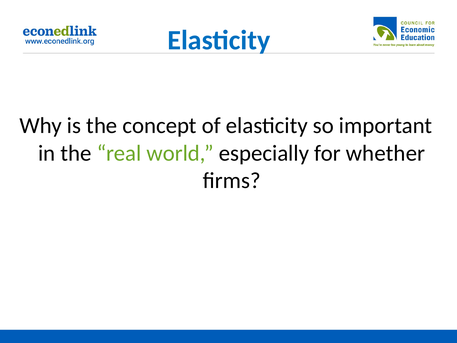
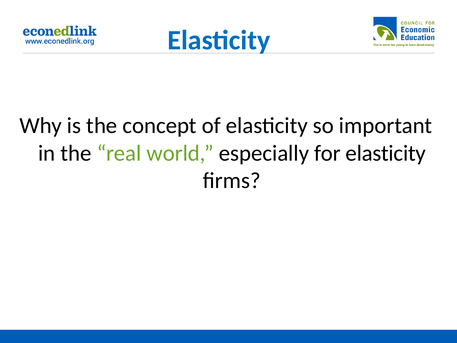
for whether: whether -> elasticity (386, 153)
